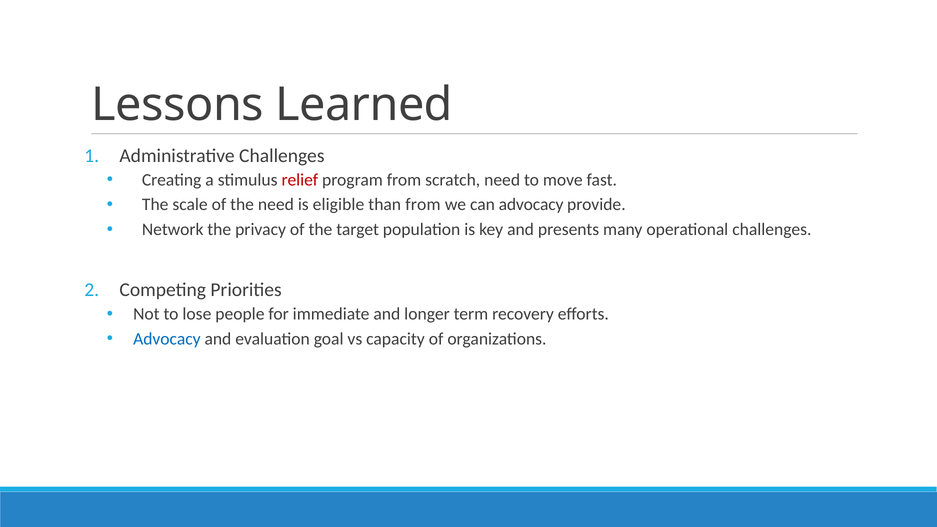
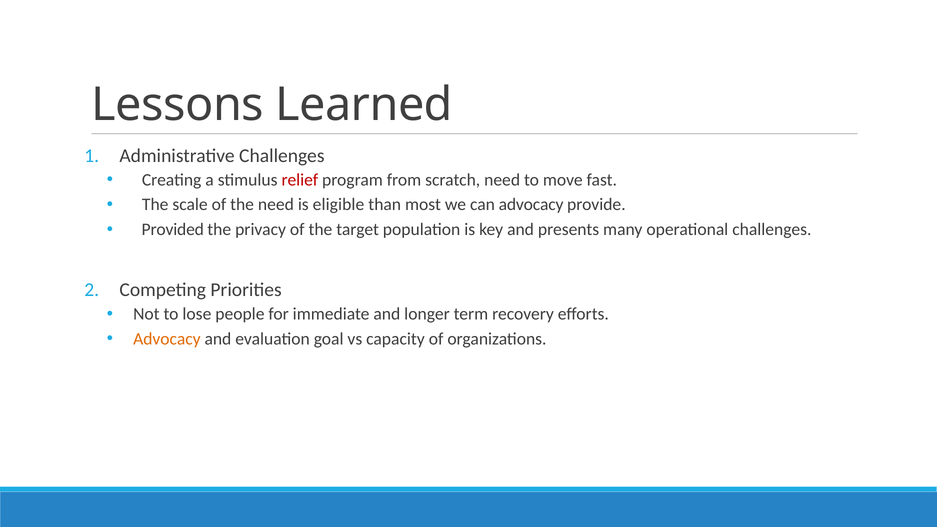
than from: from -> most (423, 205)
Network: Network -> Provided (173, 229)
Advocacy colour: blue -> orange (167, 339)
